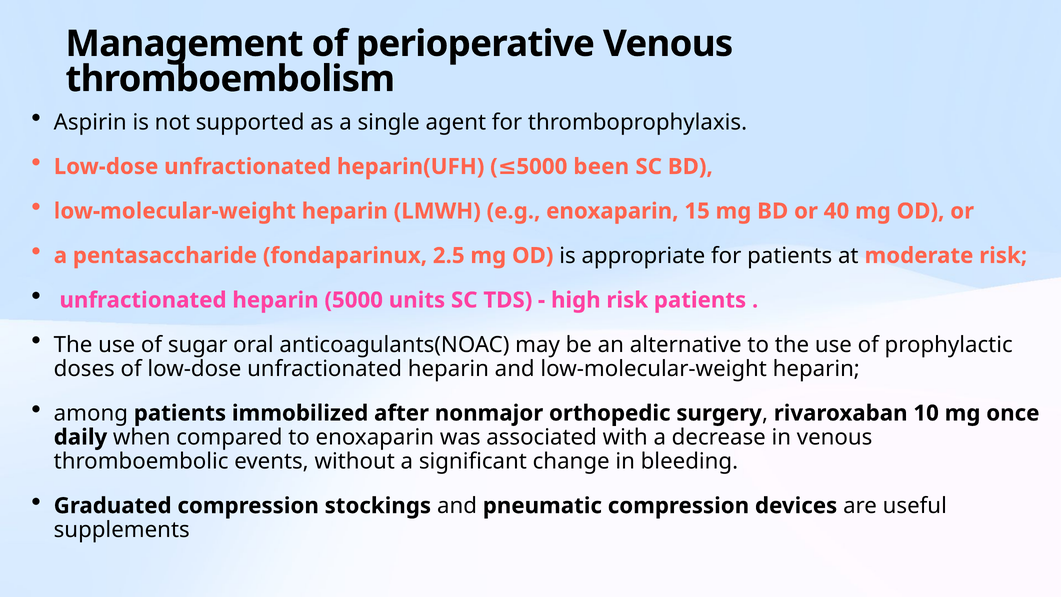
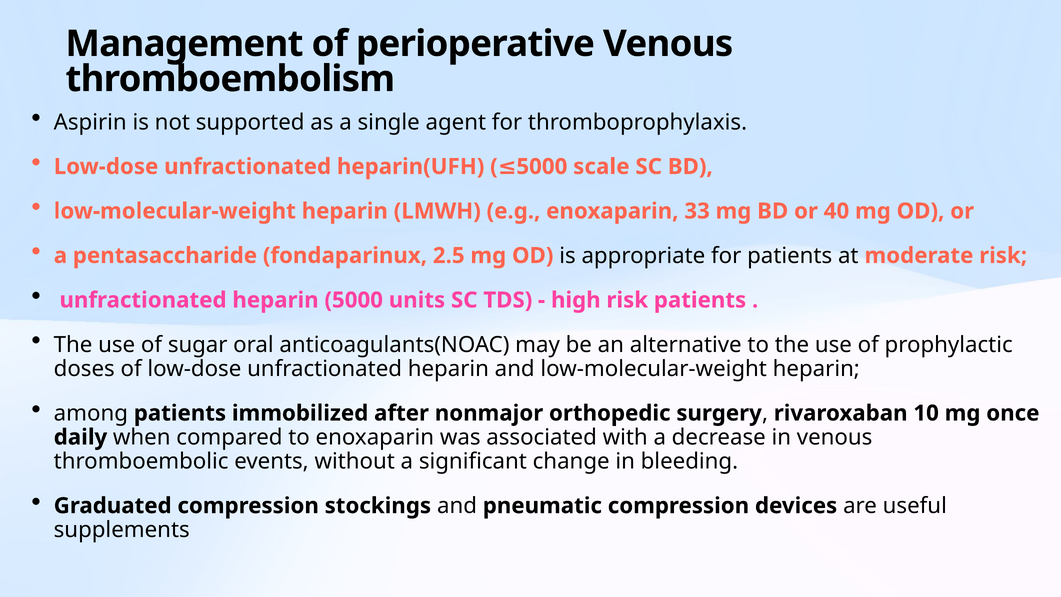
been: been -> scale (601, 167)
15: 15 -> 33 (697, 211)
